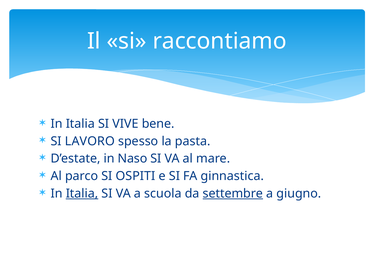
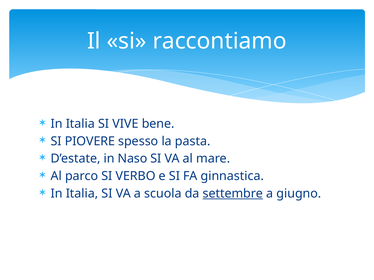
LAVORO: LAVORO -> PIOVERE (90, 141)
OSPITI: OSPITI -> VERBO (136, 176)
Italia underline: present -> none (82, 194)
